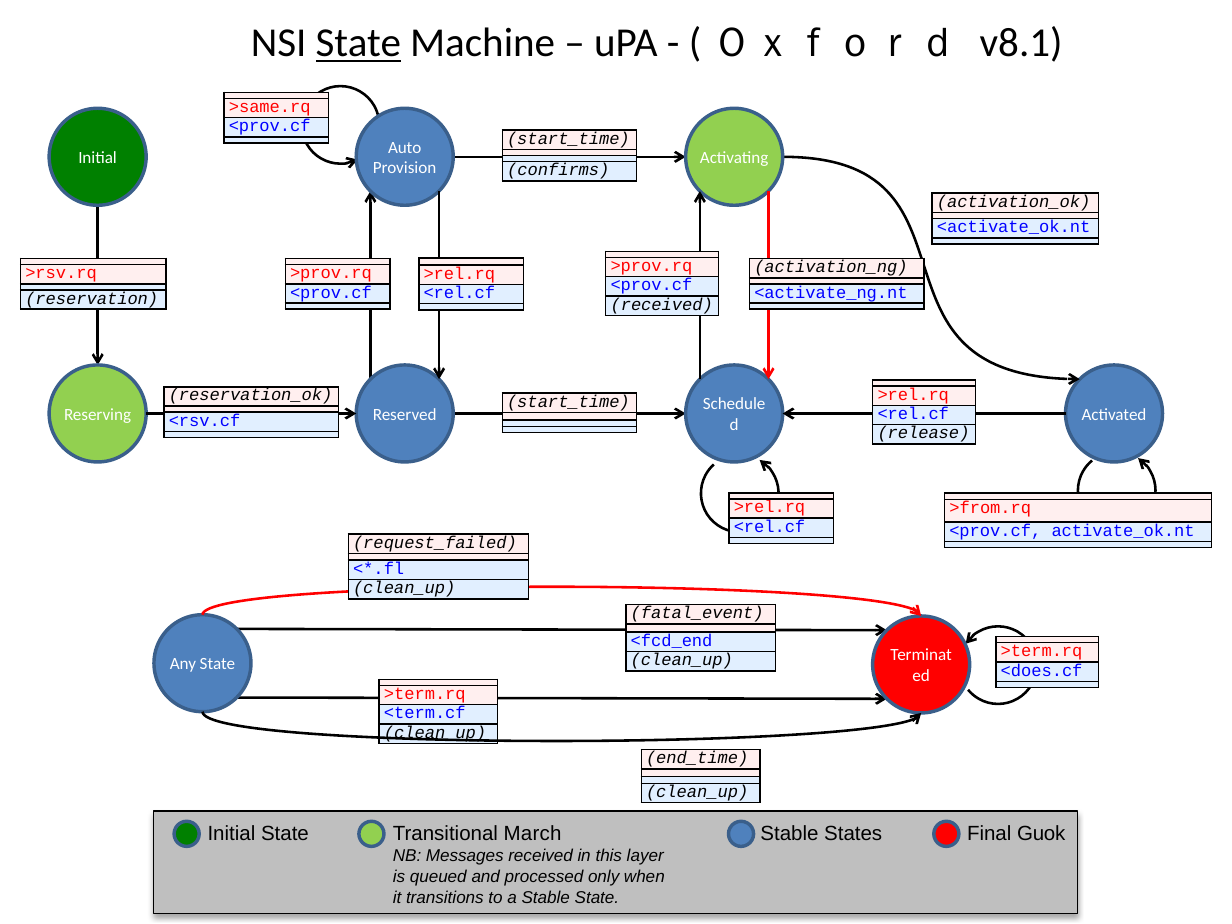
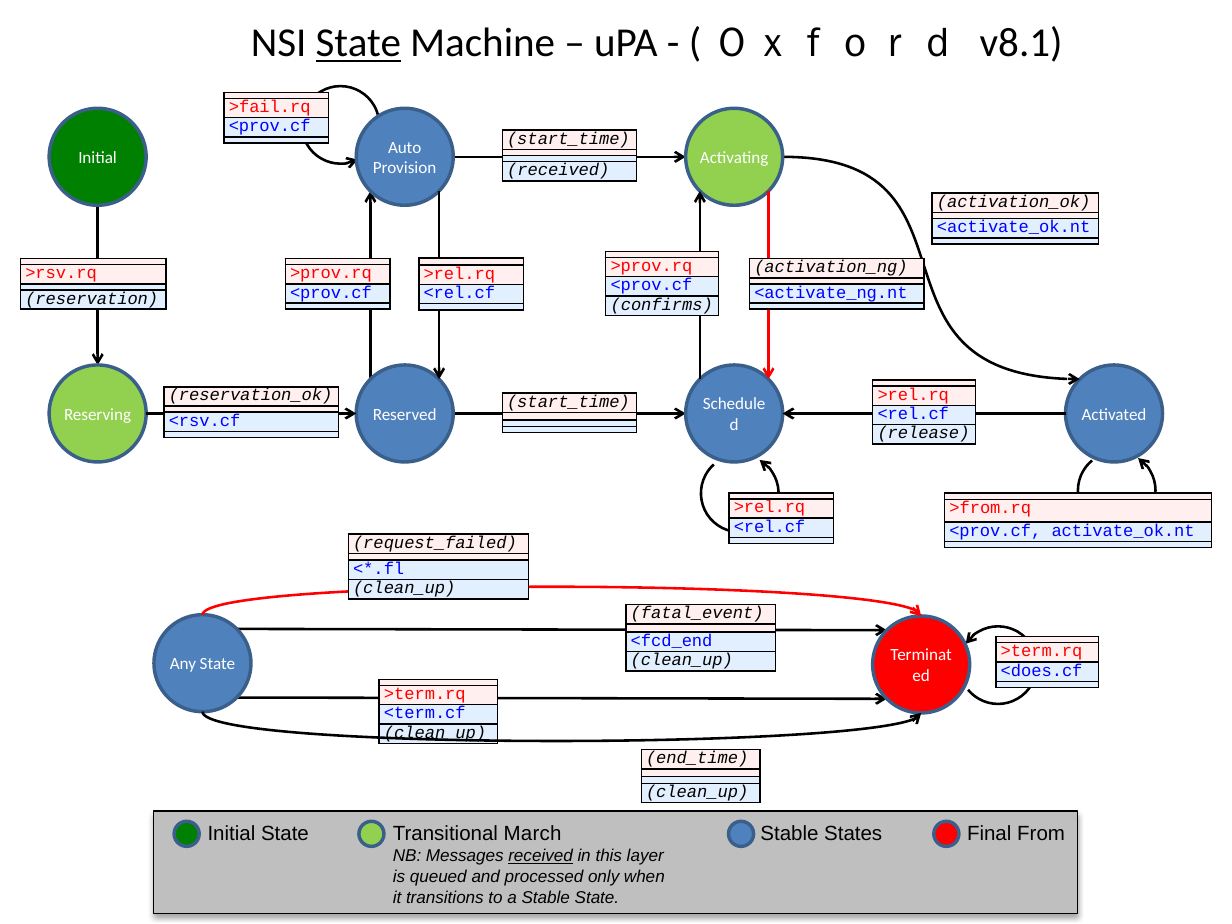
>same.rq: >same.rq -> >fail.rq (270, 107)
confirms: confirms -> received (558, 170)
received: received -> confirms (662, 305)
Guok: Guok -> From (1041, 834)
received underline: none -> present (541, 856)
